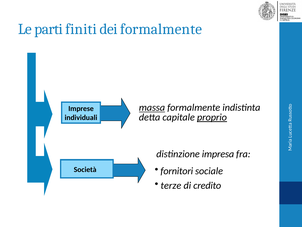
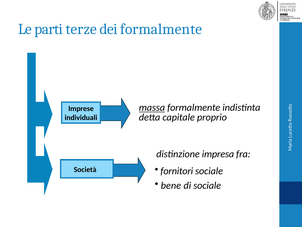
finiti: finiti -> terze (81, 29)
proprio underline: present -> none (212, 117)
terze: terze -> bene (171, 185)
di credito: credito -> sociale (207, 185)
